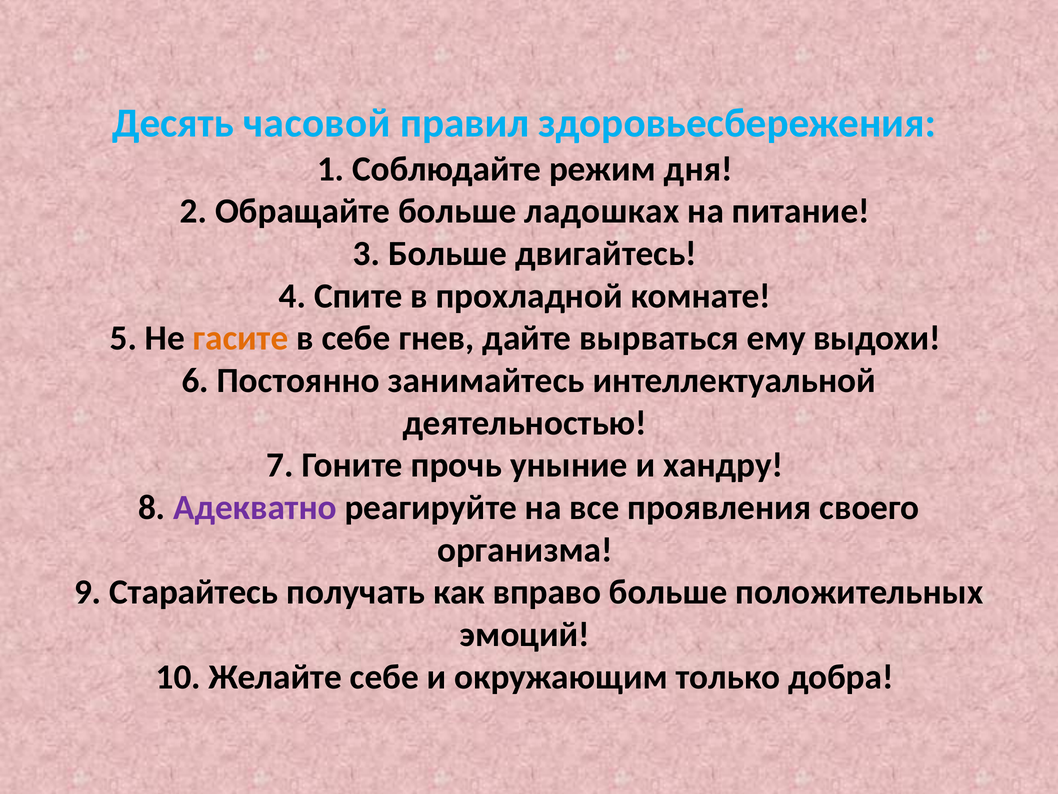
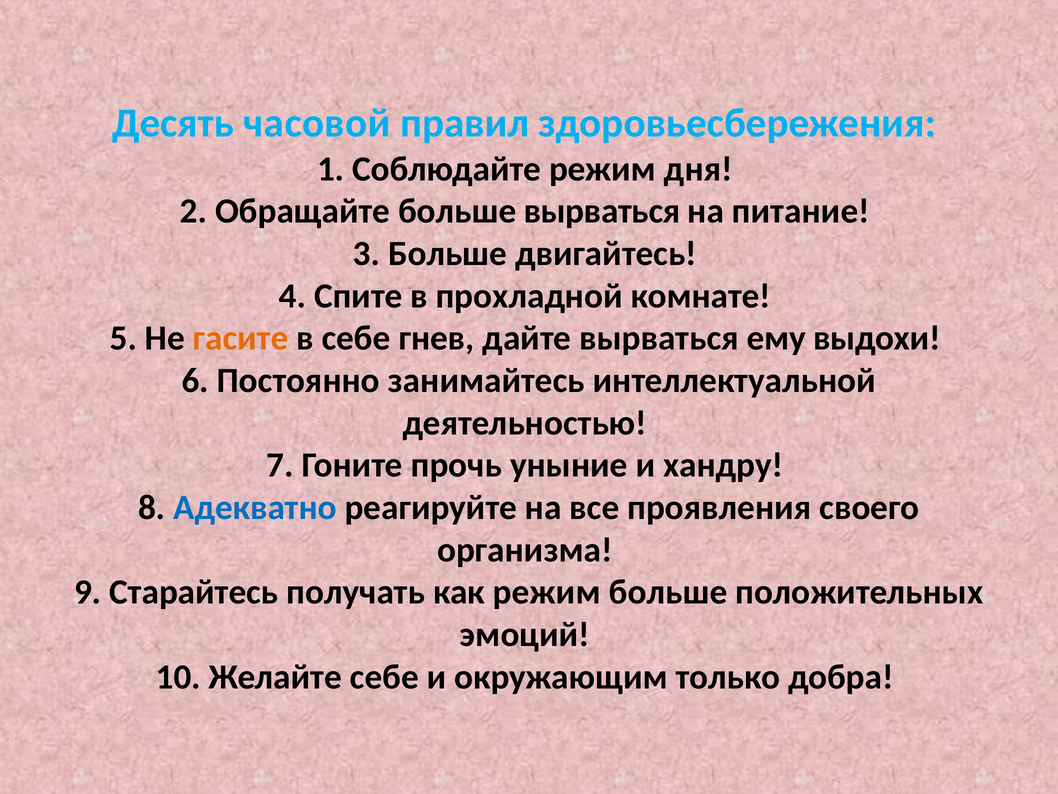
больше ладошках: ладошках -> вырваться (602, 211)
Адекватно colour: purple -> blue (255, 507)
как вправо: вправо -> режим (547, 592)
